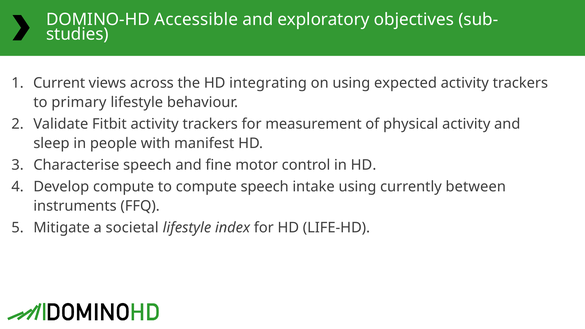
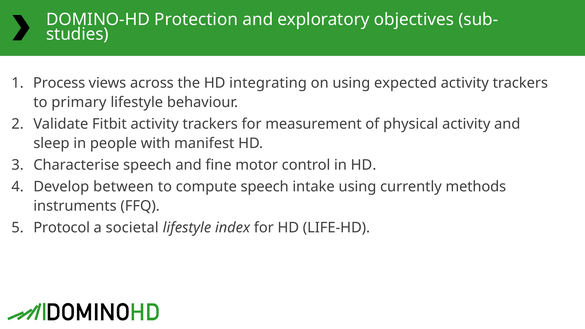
Accessible: Accessible -> Protection (196, 19)
Current: Current -> Process (59, 83)
Develop compute: compute -> between (123, 187)
between: between -> methods (476, 187)
Mitigate: Mitigate -> Protocol (62, 228)
